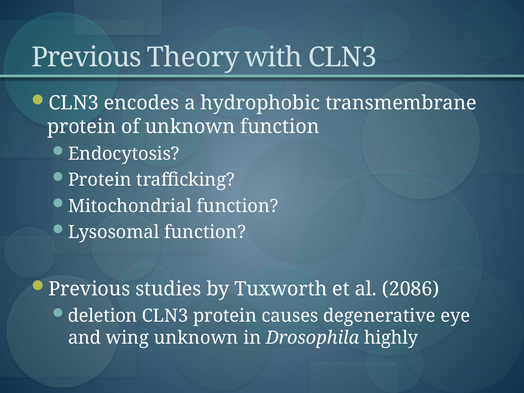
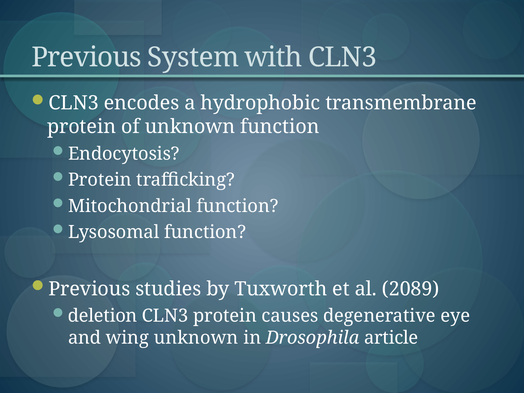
Theory: Theory -> System (193, 57)
2086: 2086 -> 2089 (411, 289)
highly: highly -> article (391, 338)
